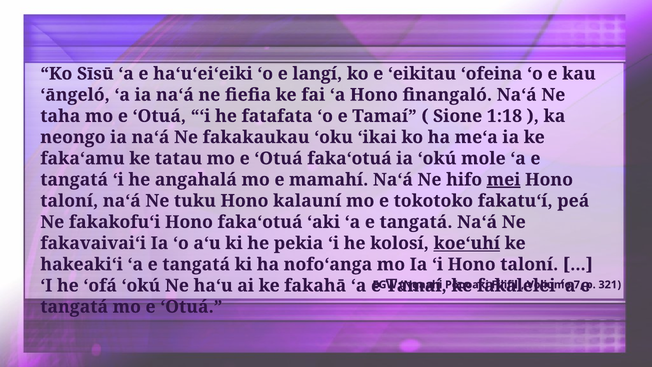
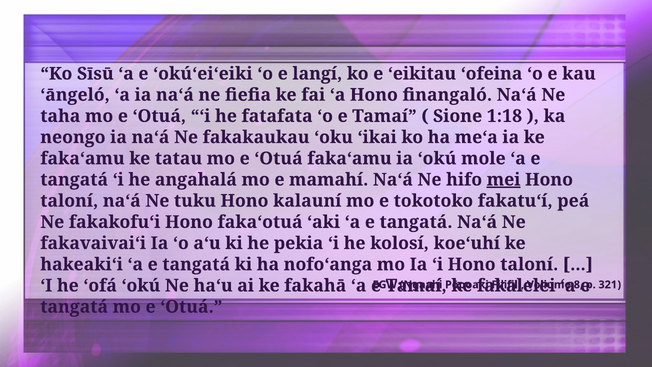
haʻu‘ei‘eiki: haʻu‘ei‘eiki -> ʻokú‘ei‘eiki (203, 74)
ʻOtuá fakaʻotuá: fakaʻotuá -> fakaʻamu (349, 158)
koeʻuhí underline: present -> none (467, 243)
7: 7 -> 8 (578, 285)
